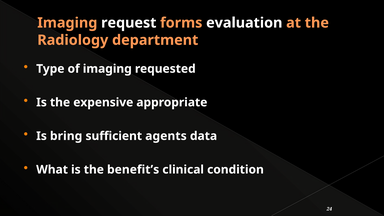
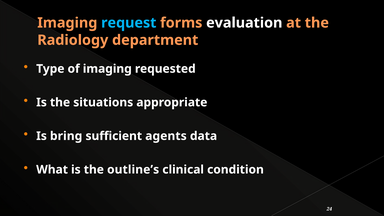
request colour: white -> light blue (129, 23)
expensive: expensive -> situations (103, 102)
benefit’s: benefit’s -> outline’s (133, 170)
